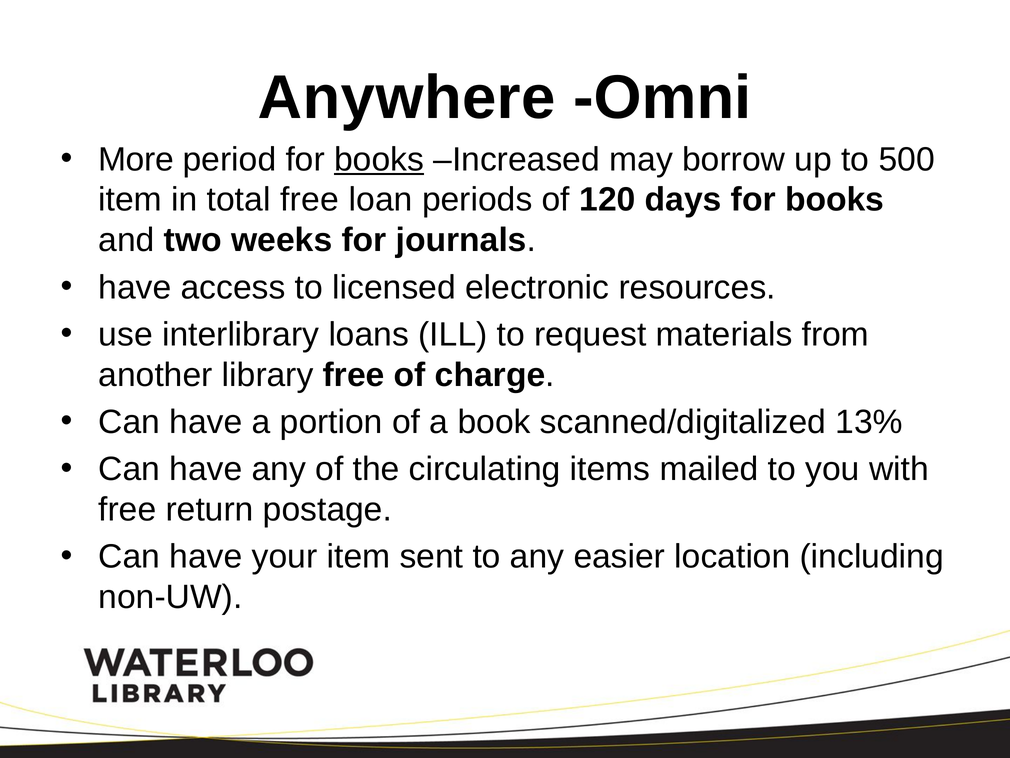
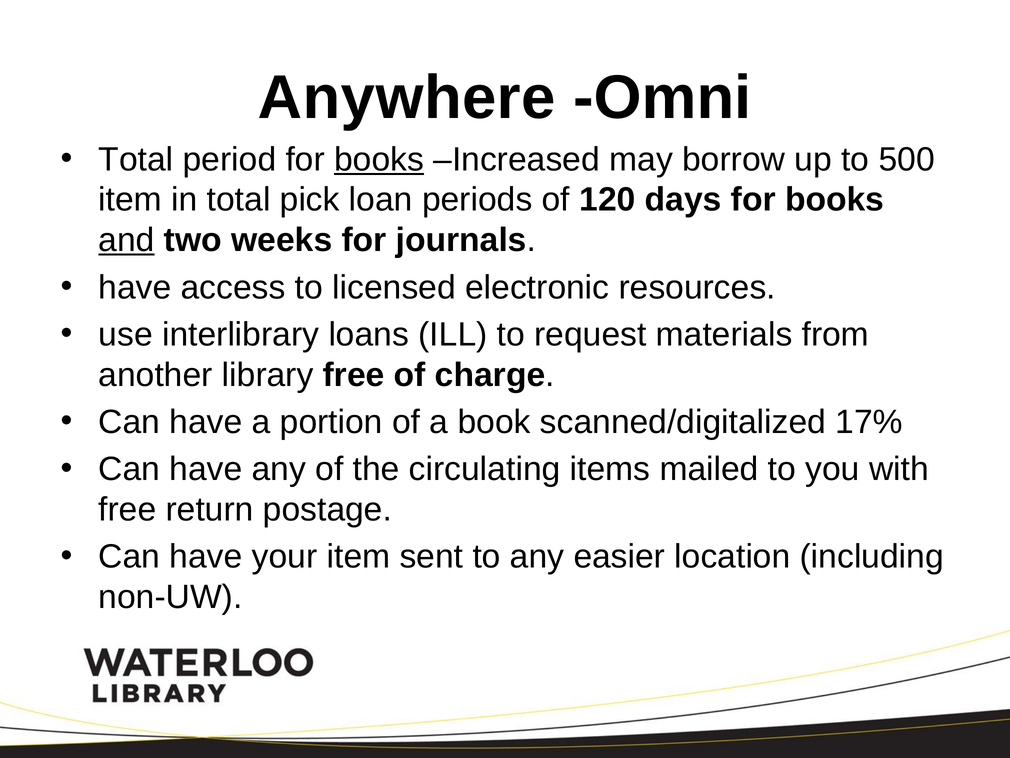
More: More -> Total (136, 159)
total free: free -> pick (310, 200)
and underline: none -> present (127, 240)
13%: 13% -> 17% (869, 422)
